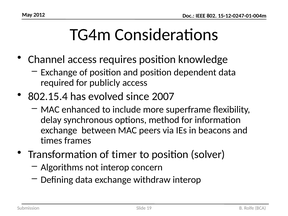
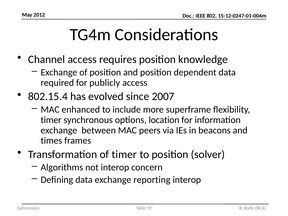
delay: delay -> timer (51, 120)
method: method -> location (164, 120)
withdraw: withdraw -> reporting (152, 180)
